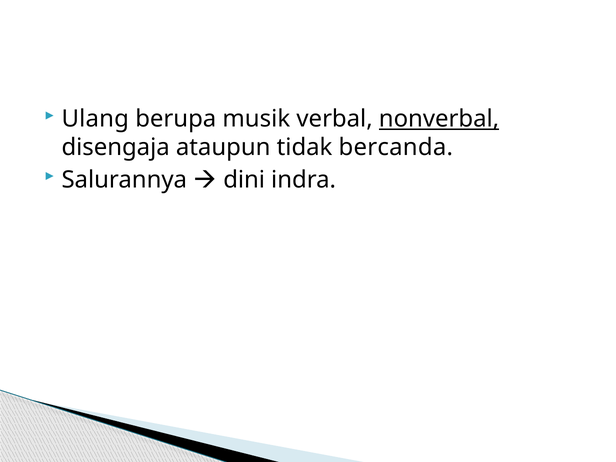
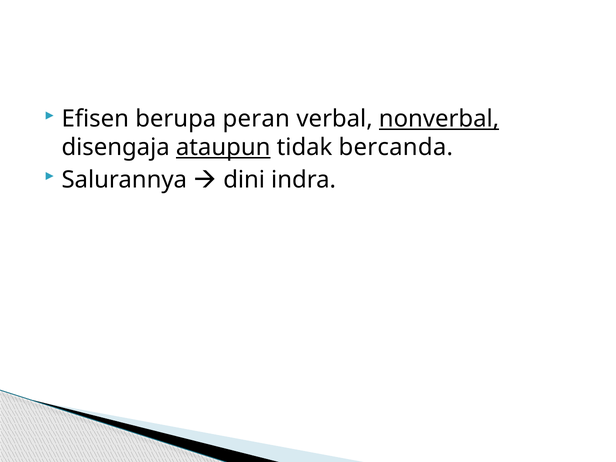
Ulang: Ulang -> Efisen (95, 119)
musik: musik -> peran (256, 119)
ataupun underline: none -> present (223, 148)
